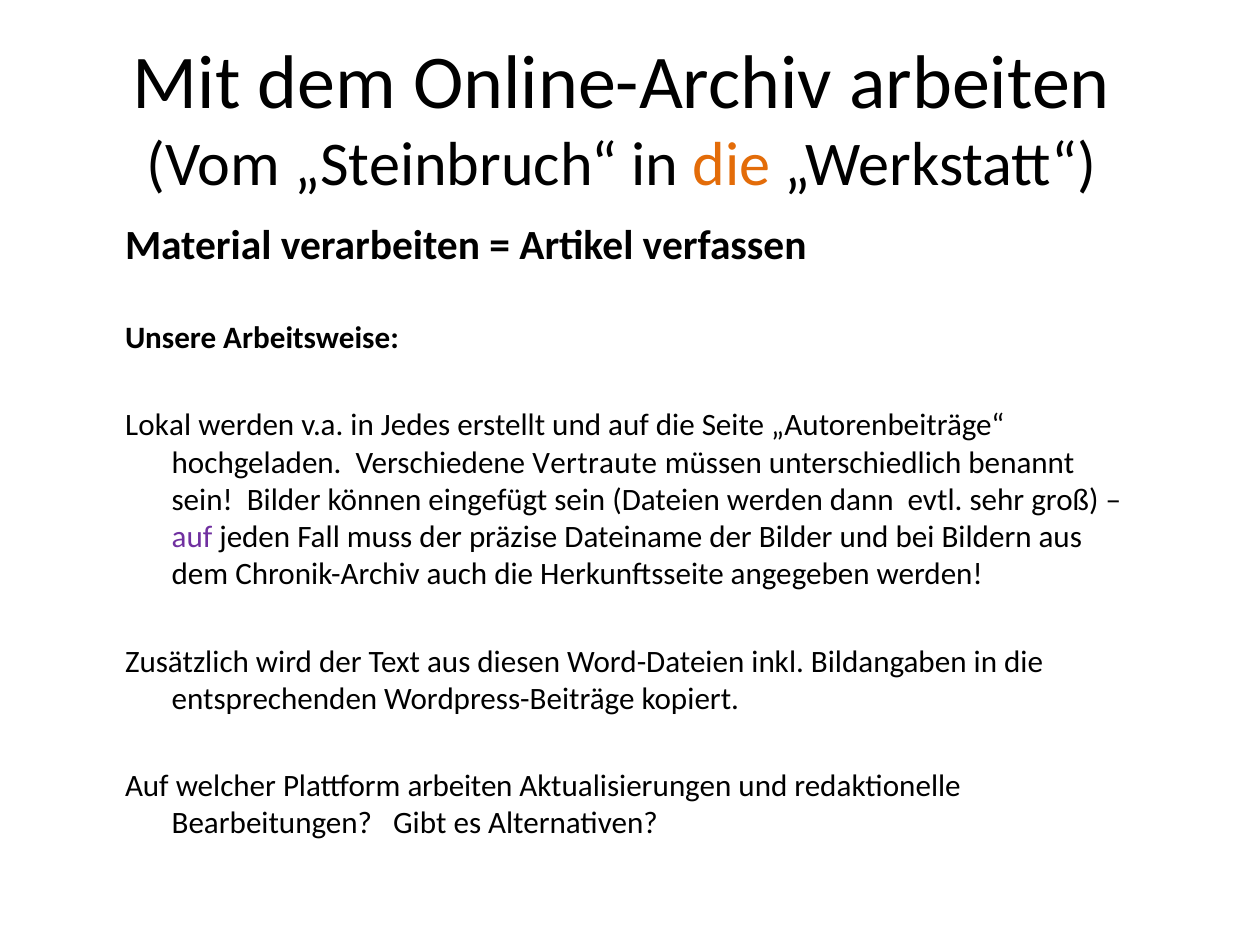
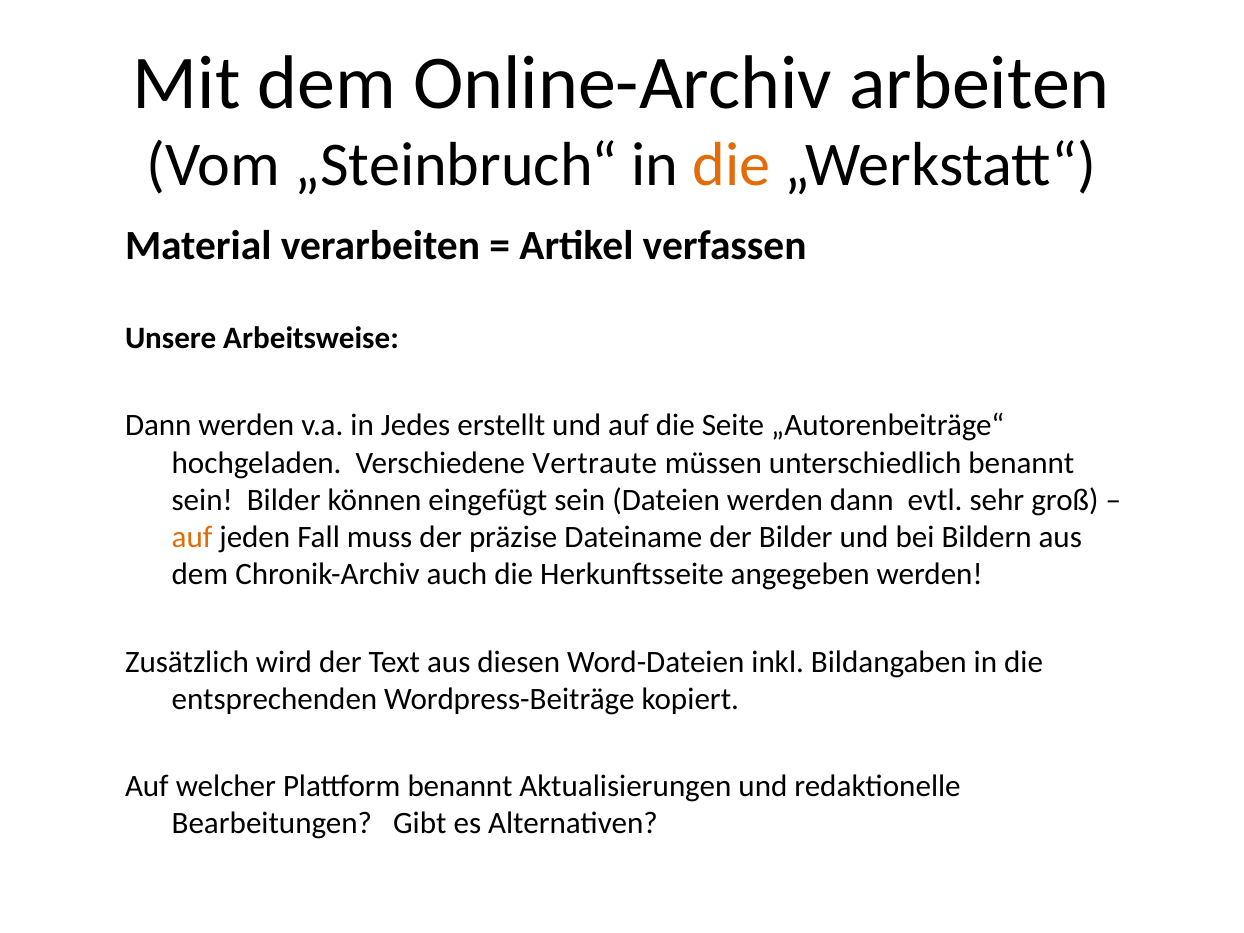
Lokal: Lokal -> Dann (158, 425)
auf colour: purple -> orange (192, 537)
Plattform arbeiten: arbeiten -> benannt (460, 786)
